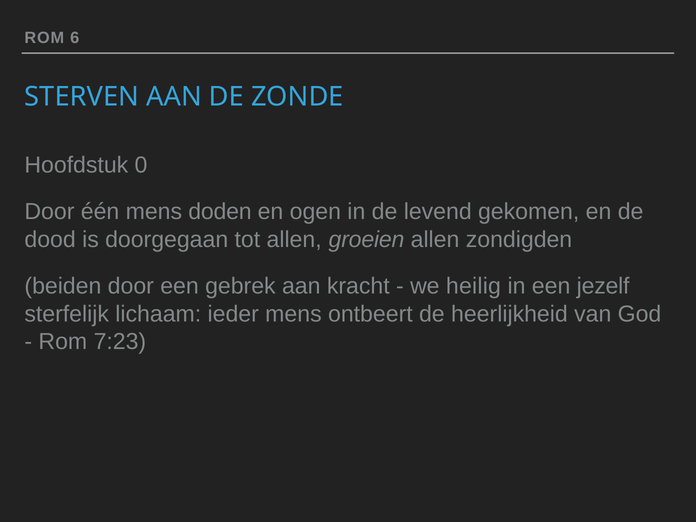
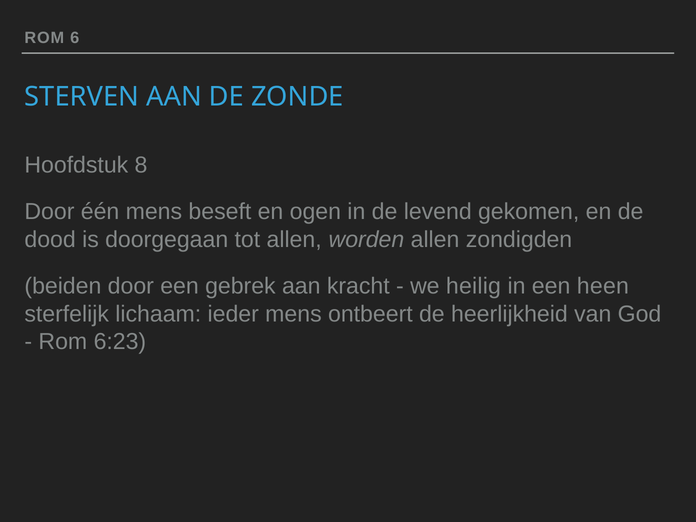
0: 0 -> 8 (141, 165)
doden: doden -> beseft (220, 212)
groeien: groeien -> worden (366, 239)
jezelf: jezelf -> heen (603, 286)
7:23: 7:23 -> 6:23 (120, 342)
